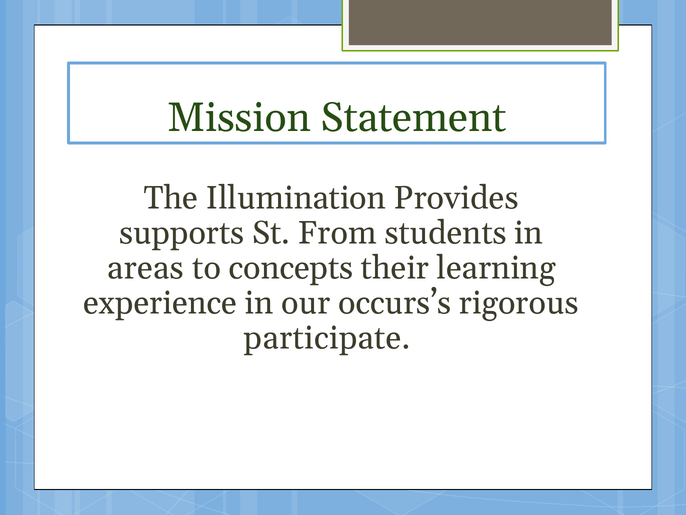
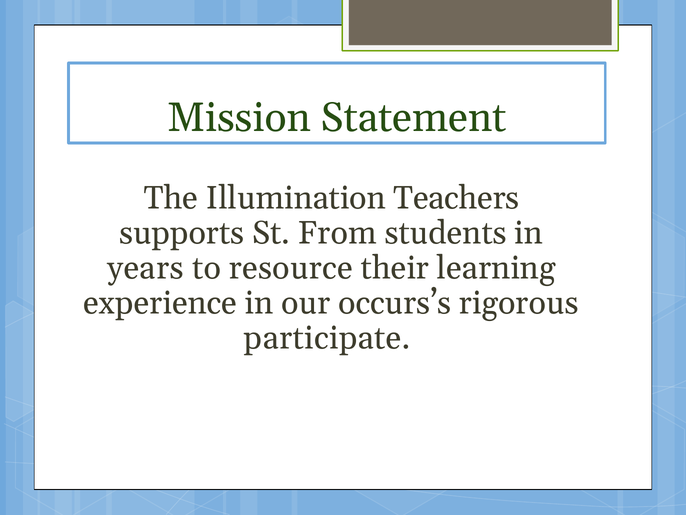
Provides: Provides -> Teachers (456, 198)
areas: areas -> years (145, 268)
concepts: concepts -> resource (291, 268)
